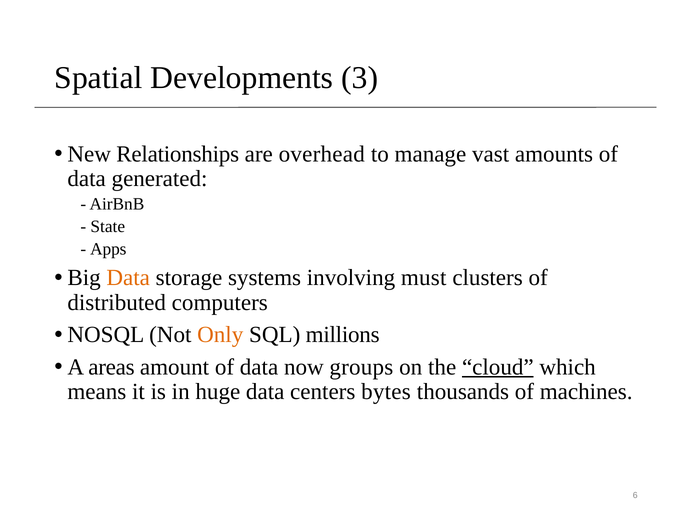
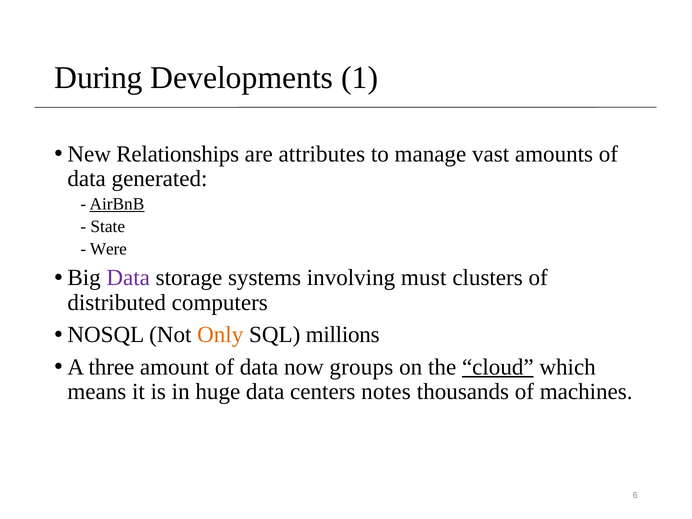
Spatial: Spatial -> During (99, 78)
3: 3 -> 1 (360, 78)
overhead: overhead -> attributes (322, 154)
AirBnB underline: none -> present (117, 204)
Apps: Apps -> Were (108, 249)
Data colour: orange -> purple (128, 278)
areas: areas -> three (111, 367)
bytes: bytes -> notes (386, 392)
